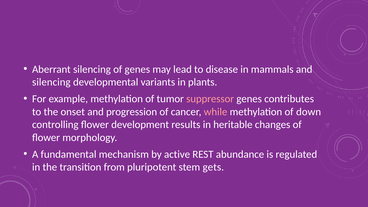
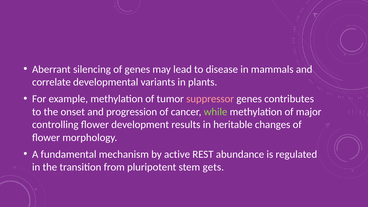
silencing: silencing -> correlate (51, 82)
while colour: pink -> light green (216, 112)
down: down -> major (309, 112)
